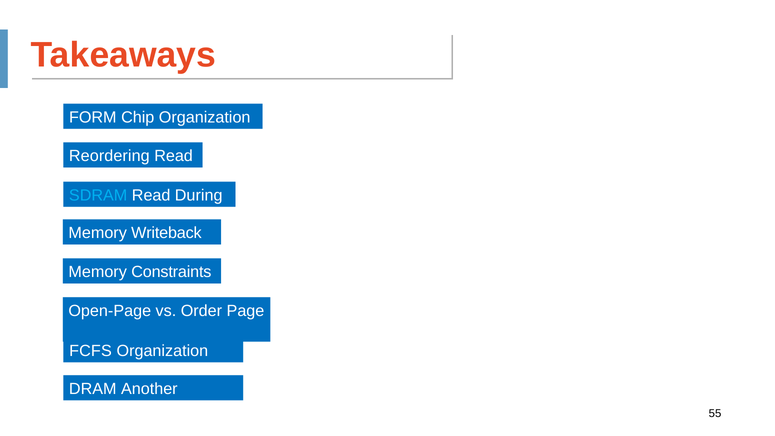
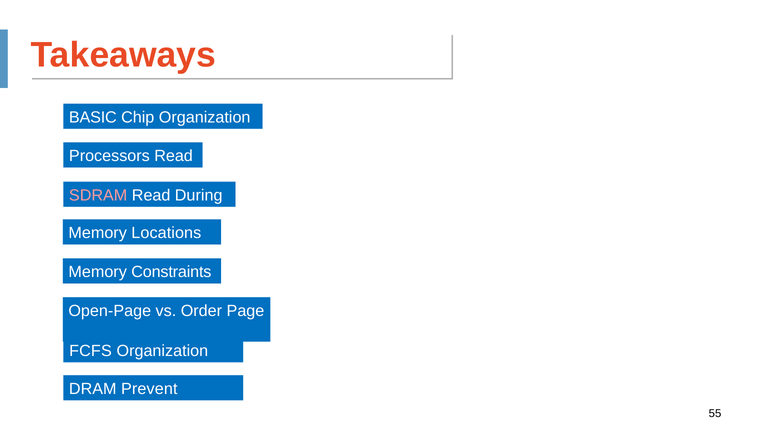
FORM: FORM -> BASIC (93, 117)
Reordering: Reordering -> Processors (109, 156)
SDRAM colour: light blue -> pink (98, 195)
Writeback: Writeback -> Locations (166, 233)
Another: Another -> Prevent (149, 389)
